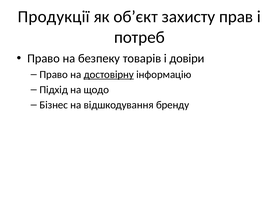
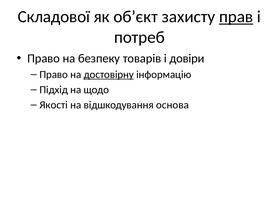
Продукції: Продукції -> Складової (54, 17)
прав underline: none -> present (236, 17)
Бізнес: Бізнес -> Якості (54, 105)
бренду: бренду -> основа (173, 105)
